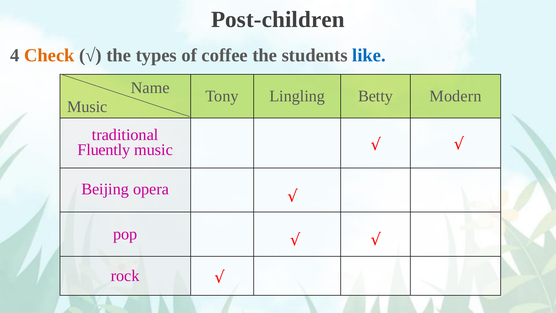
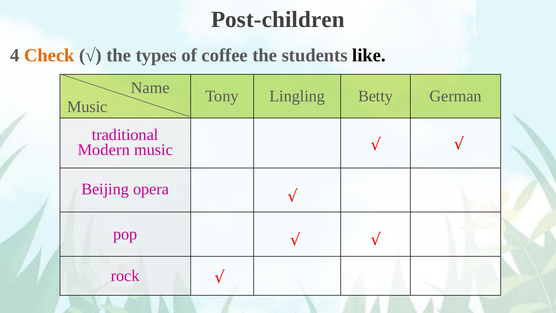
like colour: blue -> black (369, 55)
Modern: Modern -> German (456, 96)
Fluently: Fluently -> Modern (104, 150)
